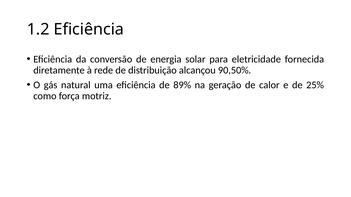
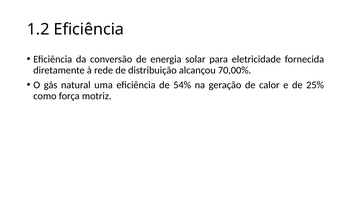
90,50%: 90,50% -> 70,00% (235, 70)
89%: 89% -> 54% (182, 85)
